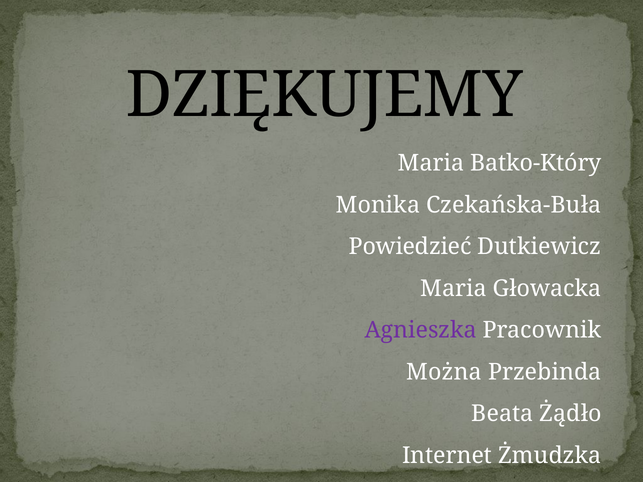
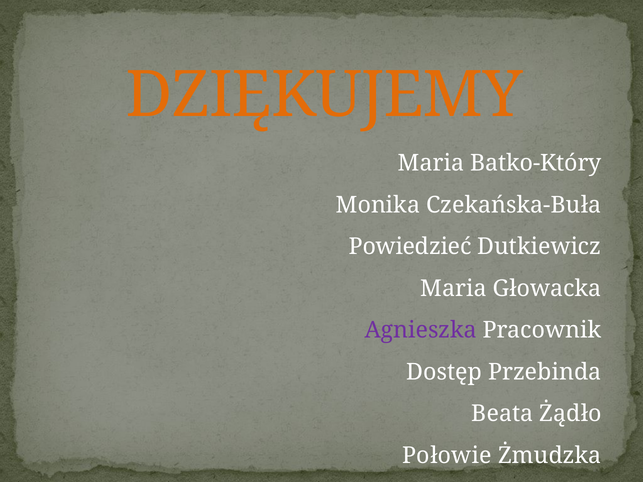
DZIĘKUJEMY colour: black -> orange (324, 95)
Można: Można -> Dostęp (444, 372)
Internet: Internet -> Połowie (447, 456)
